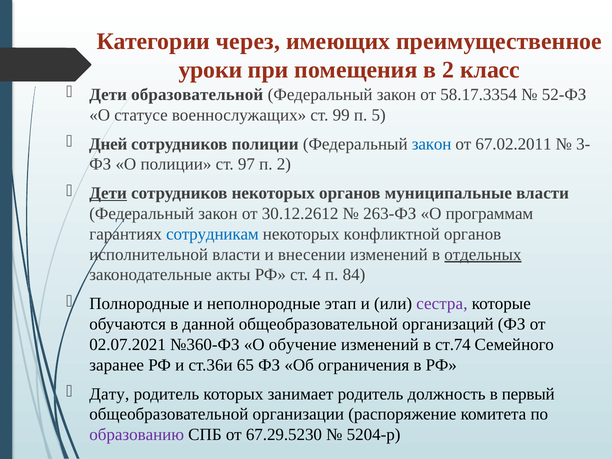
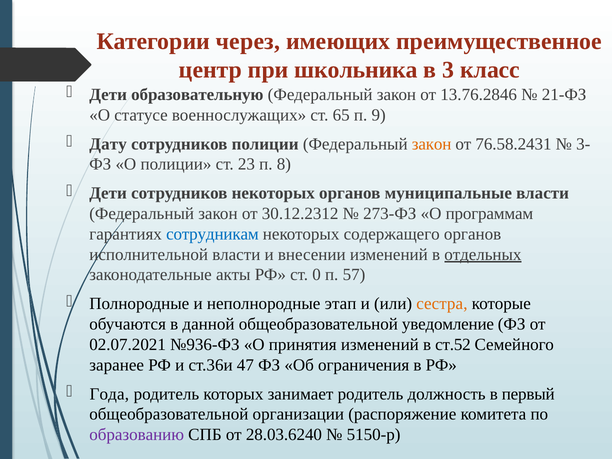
уроки: уроки -> центр (210, 70)
помещения: помещения -> школьника (356, 70)
в 2: 2 -> 3 (448, 70)
образовательной: образовательной -> образовательную (197, 95)
58.17.3354: 58.17.3354 -> 13.76.2846 (479, 95)
52-ФЗ: 52-ФЗ -> 21-ФЗ (564, 95)
99: 99 -> 65 (341, 115)
5: 5 -> 9 (379, 115)
Дней: Дней -> Дату (108, 144)
закон colour: blue -> orange (432, 144)
67.02.2011: 67.02.2011 -> 76.58.2431 (513, 144)
97: 97 -> 23 (246, 164)
п 2: 2 -> 8 (284, 164)
Дети underline: present -> none (108, 193)
30.12.2612: 30.12.2612 -> 30.12.2312 (300, 214)
263-ФЗ: 263-ФЗ -> 273-ФЗ (390, 214)
конфликтной: конфликтной -> содержащего (392, 234)
4: 4 -> 0 (317, 275)
84: 84 -> 57 (354, 275)
сестра colour: purple -> orange (442, 304)
организаций: организаций -> уведомление (448, 324)
№360-ФЗ: №360-ФЗ -> №936-ФЗ (205, 345)
обучение: обучение -> принятия (303, 345)
ст.74: ст.74 -> ст.52 (453, 345)
65: 65 -> 47 (245, 365)
Дату: Дату -> Года (109, 394)
67.29.5230: 67.29.5230 -> 28.03.6240 (284, 435)
5204-р: 5204-р -> 5150-р (374, 435)
